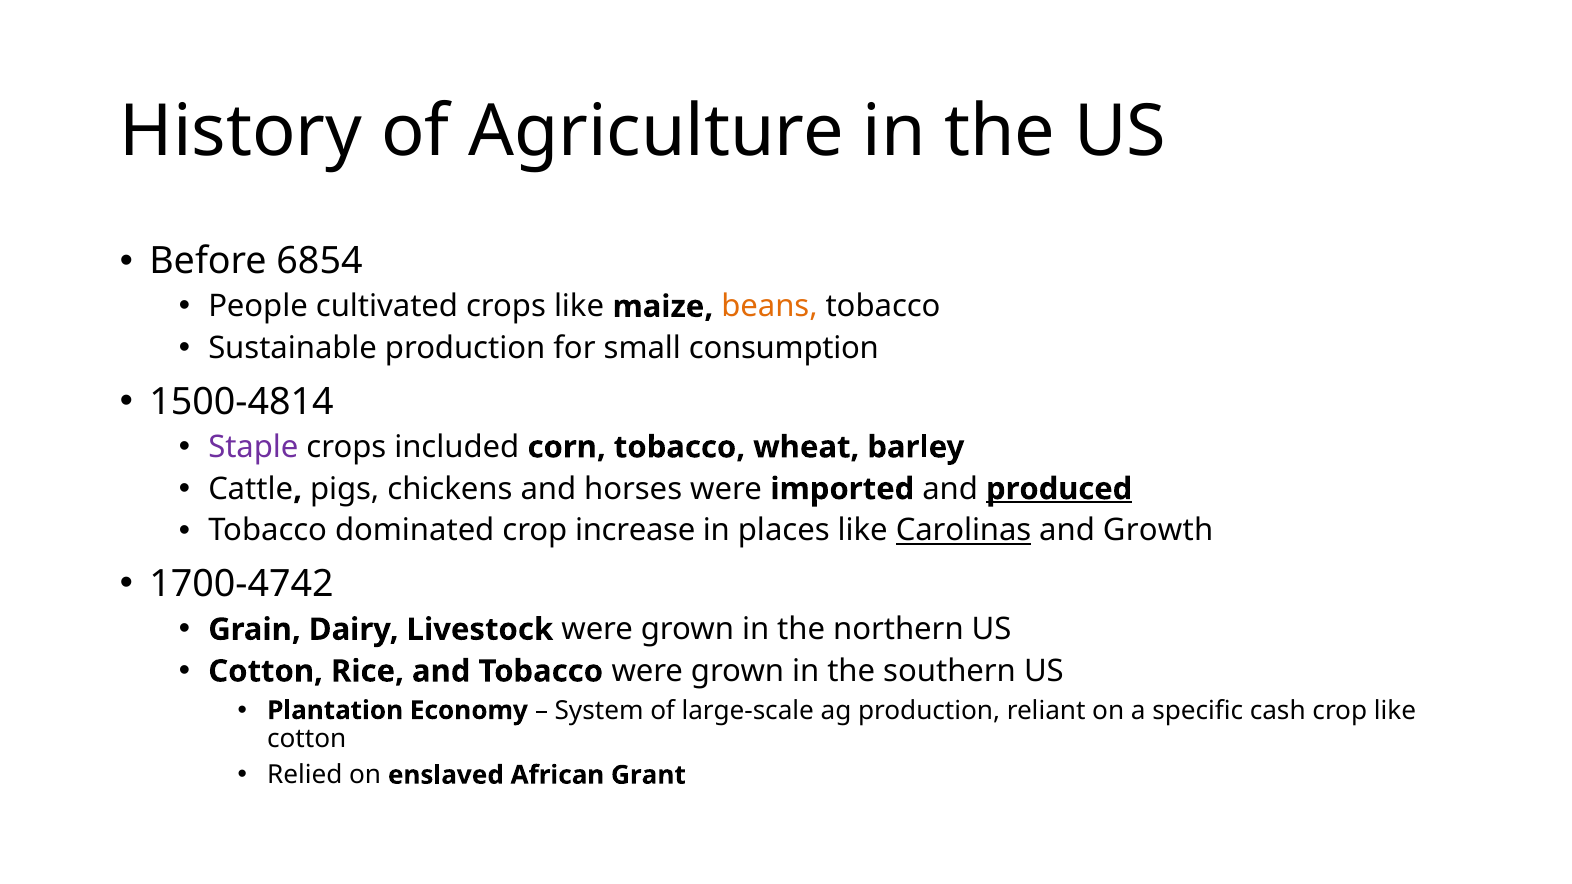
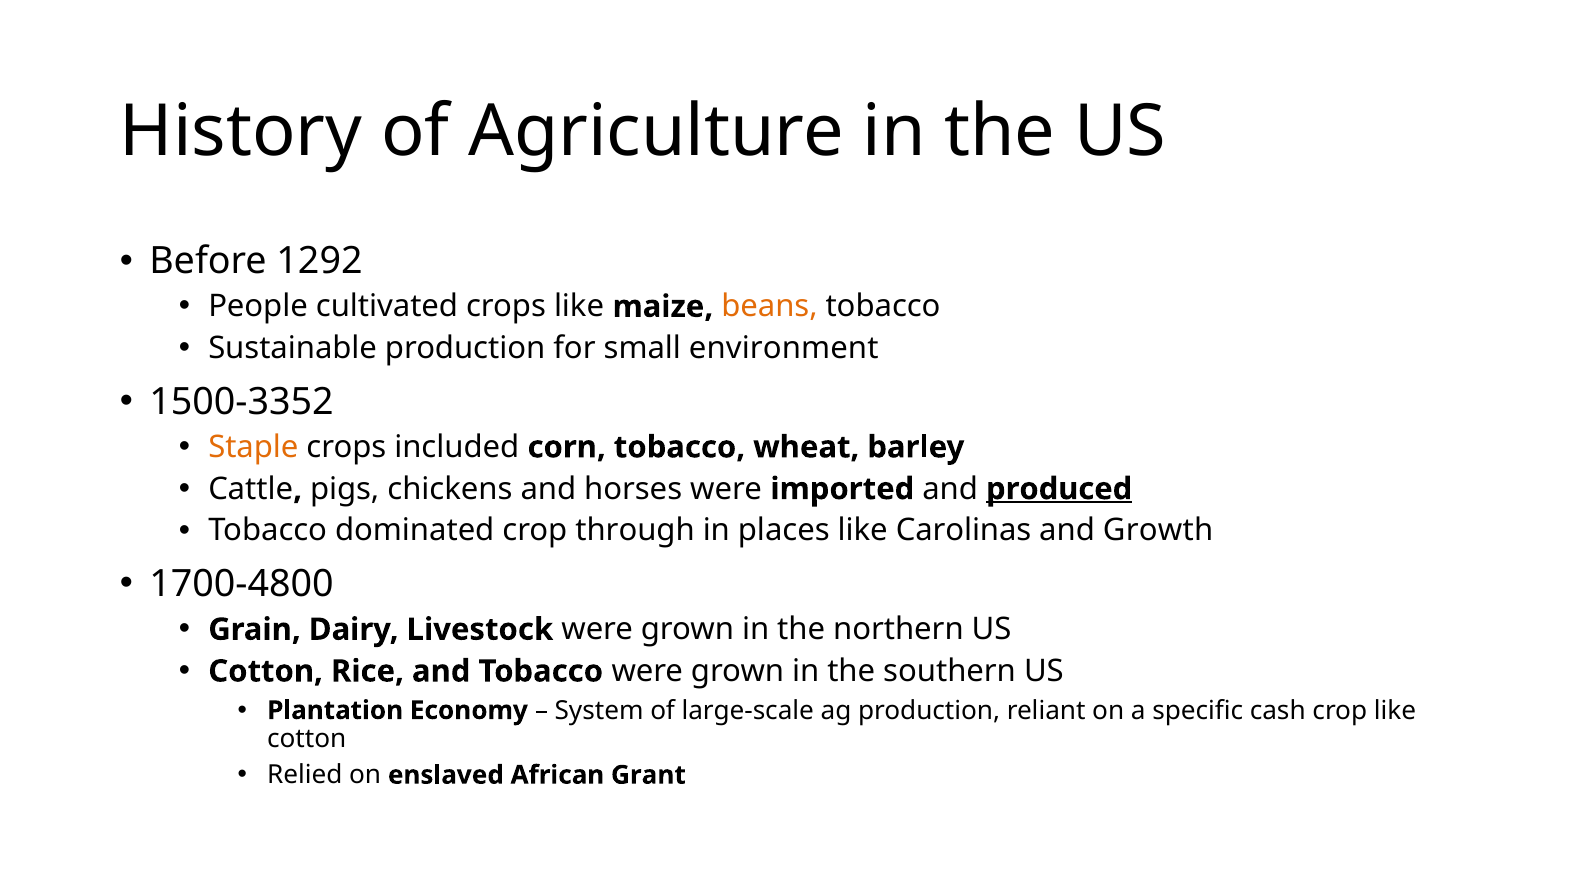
6854: 6854 -> 1292 (320, 261)
consumption: consumption -> environment (784, 348)
1500-4814: 1500-4814 -> 1500-3352 (241, 402)
Staple colour: purple -> orange (253, 447)
increase: increase -> through (635, 531)
Carolinas underline: present -> none (964, 531)
1700-4742: 1700-4742 -> 1700-4800 (241, 584)
